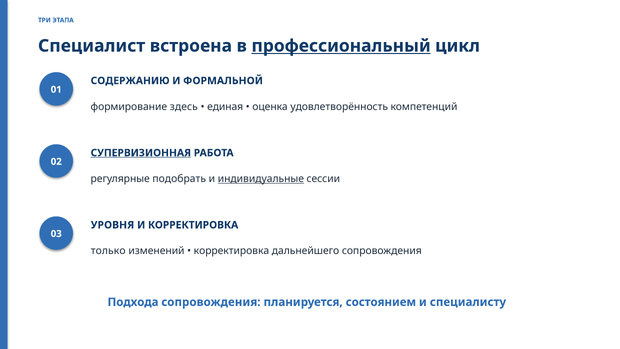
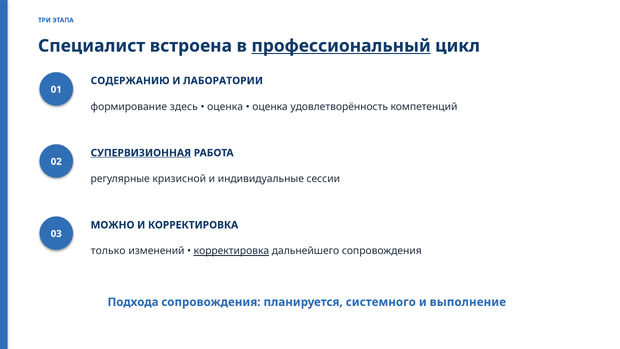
ФОРМАЛЬНОЙ: ФОРМАЛЬНОЙ -> ЛАБОРАТОРИИ (223, 81)
единая: единая -> оценка (225, 107)
подобрать: подобрать -> кризисной (179, 179)
индивидуальные underline: present -> none (261, 179)
УРОВНЯ: УРОВНЯ -> МОЖНО (113, 225)
корректировка underline: none -> present (231, 251)
состоянием: состоянием -> системного (381, 302)
специалисту: специалисту -> выполнение (468, 302)
